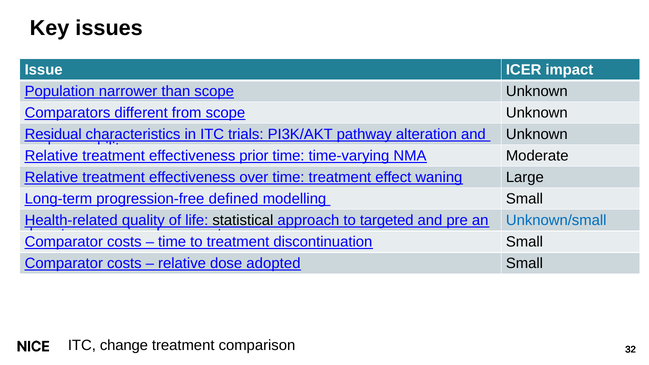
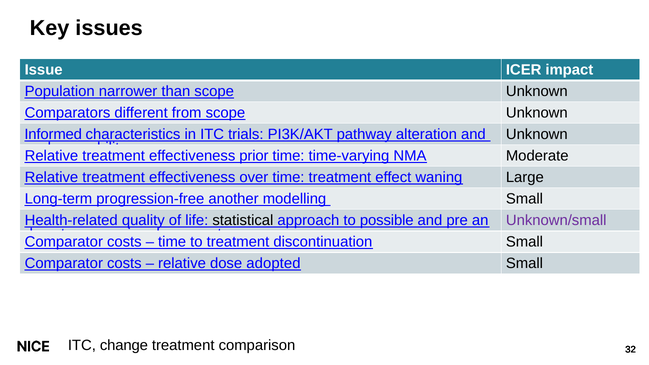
Residual: Residual -> Informed (53, 134)
defined: defined -> another (234, 199)
targeted: targeted -> possible (387, 220)
Unknown/small colour: blue -> purple (556, 220)
